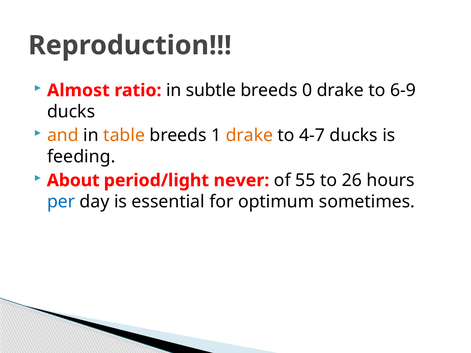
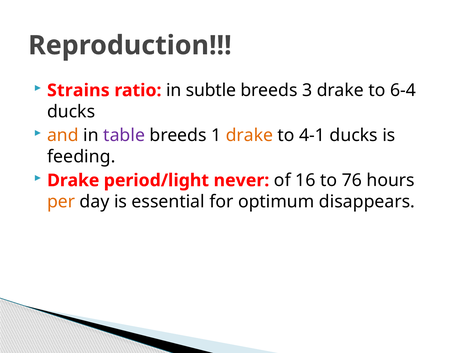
Almost: Almost -> Strains (78, 90)
0: 0 -> 3 (307, 90)
6-9: 6-9 -> 6-4 (403, 90)
table colour: orange -> purple (124, 136)
4-7: 4-7 -> 4-1 (312, 136)
About: About -> Drake (73, 181)
55: 55 -> 16 (305, 181)
26: 26 -> 76 (352, 181)
per colour: blue -> orange (61, 202)
sometimes: sometimes -> disappears (367, 202)
